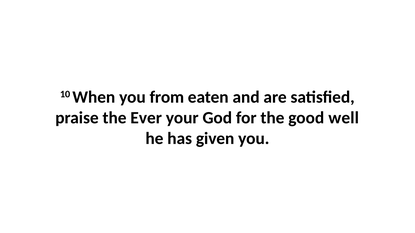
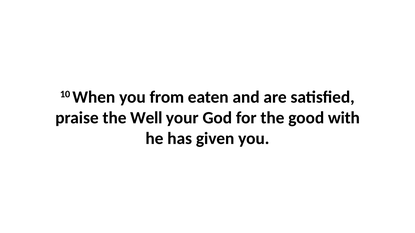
Ever: Ever -> Well (146, 118)
well: well -> with (344, 118)
